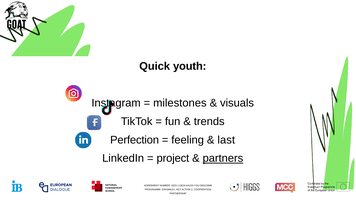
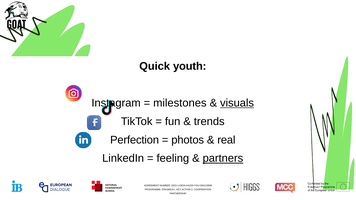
visuals underline: none -> present (237, 103)
feeling: feeling -> photos (188, 140)
last: last -> real (226, 140)
project: project -> feeling (173, 159)
